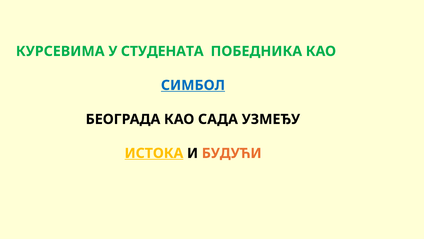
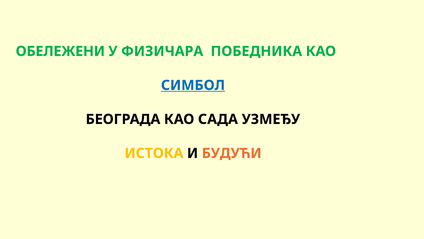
КУРСЕВИМА: КУРСЕВИМА -> ОБЕЛЕЖЕНИ (60, 51)
СТУДЕНАТA: СТУДЕНАТA -> ФИЗИЧАРА (162, 51)
ИСТОКА underline: present -> none (154, 153)
